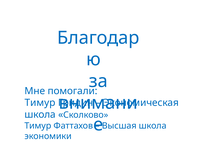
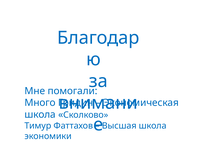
Тимур: Тимур -> Много (40, 103)
